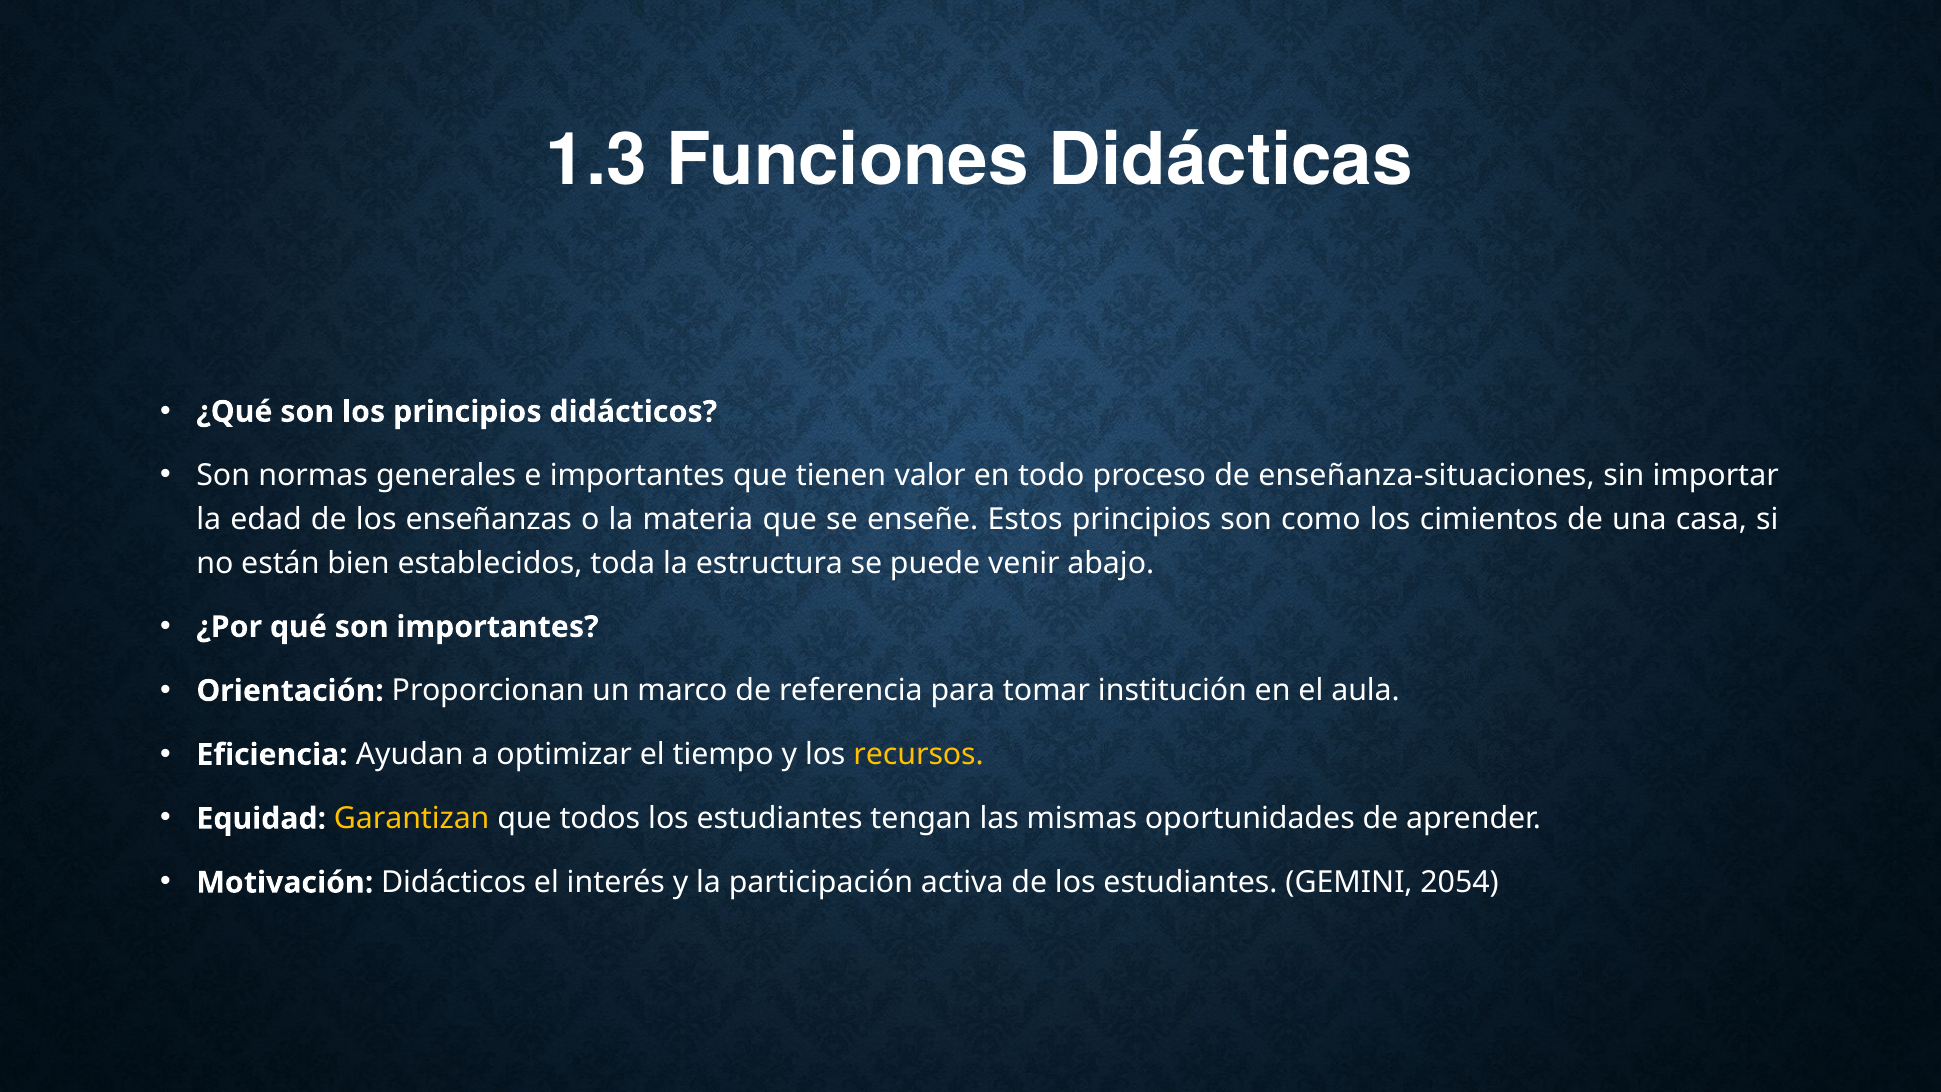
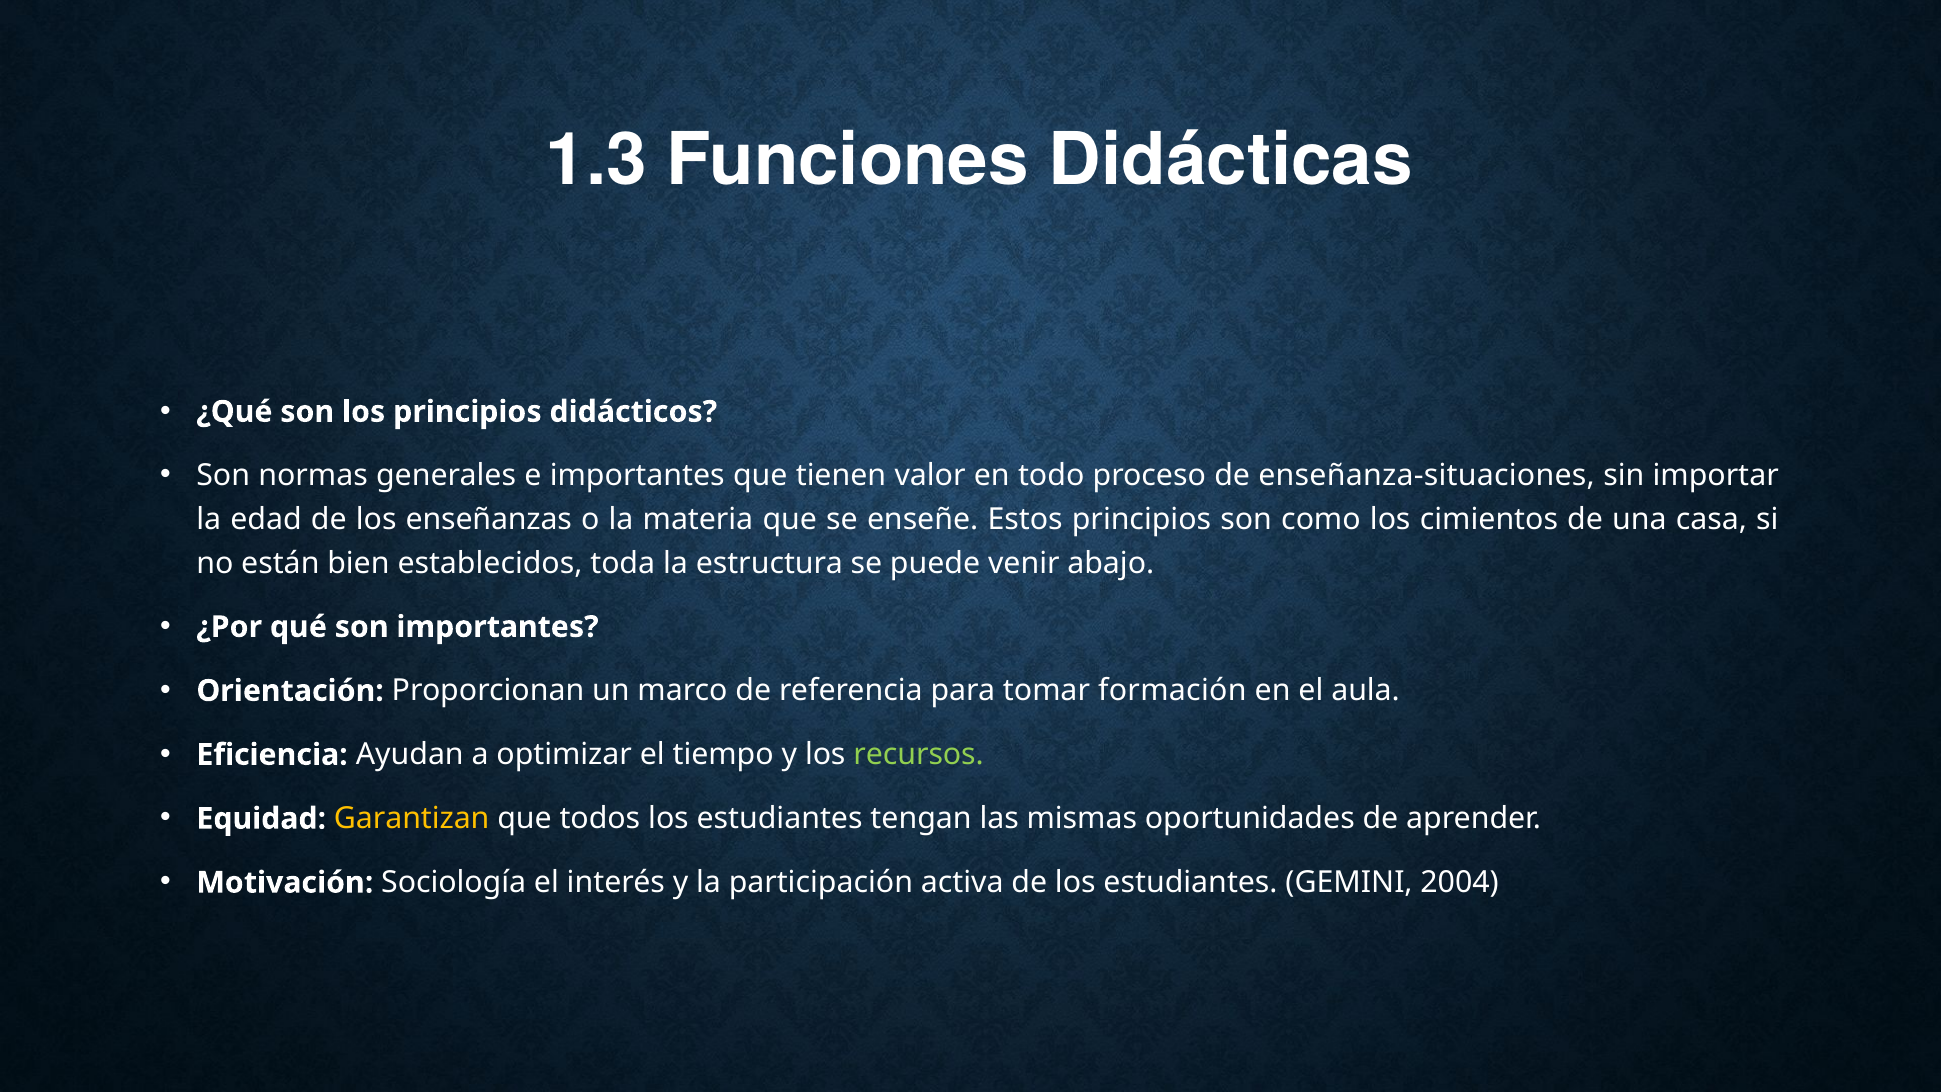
institución: institución -> formación (1172, 691)
recursos colour: yellow -> light green (919, 755)
Motivación Didácticos: Didácticos -> Sociología (454, 882)
2054: 2054 -> 2004 (1460, 882)
